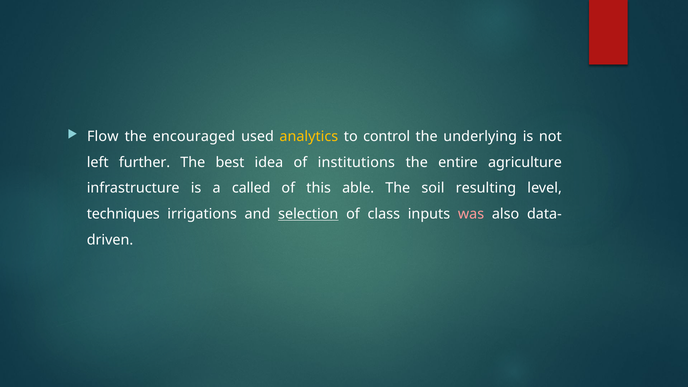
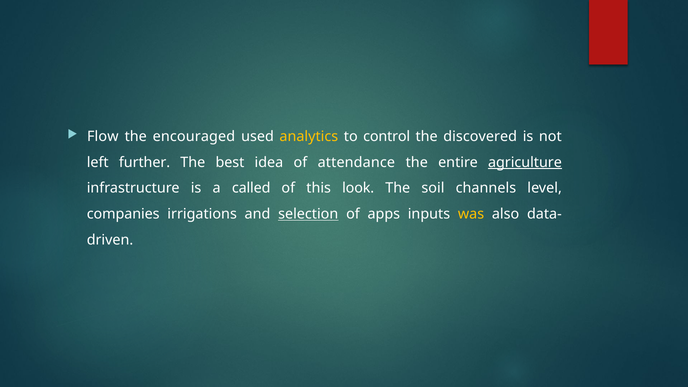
underlying: underlying -> discovered (480, 137)
institutions: institutions -> attendance (356, 162)
agriculture underline: none -> present (525, 162)
able: able -> look (358, 188)
resulting: resulting -> channels (486, 188)
techniques: techniques -> companies (123, 214)
class: class -> apps (384, 214)
was colour: pink -> yellow (471, 214)
